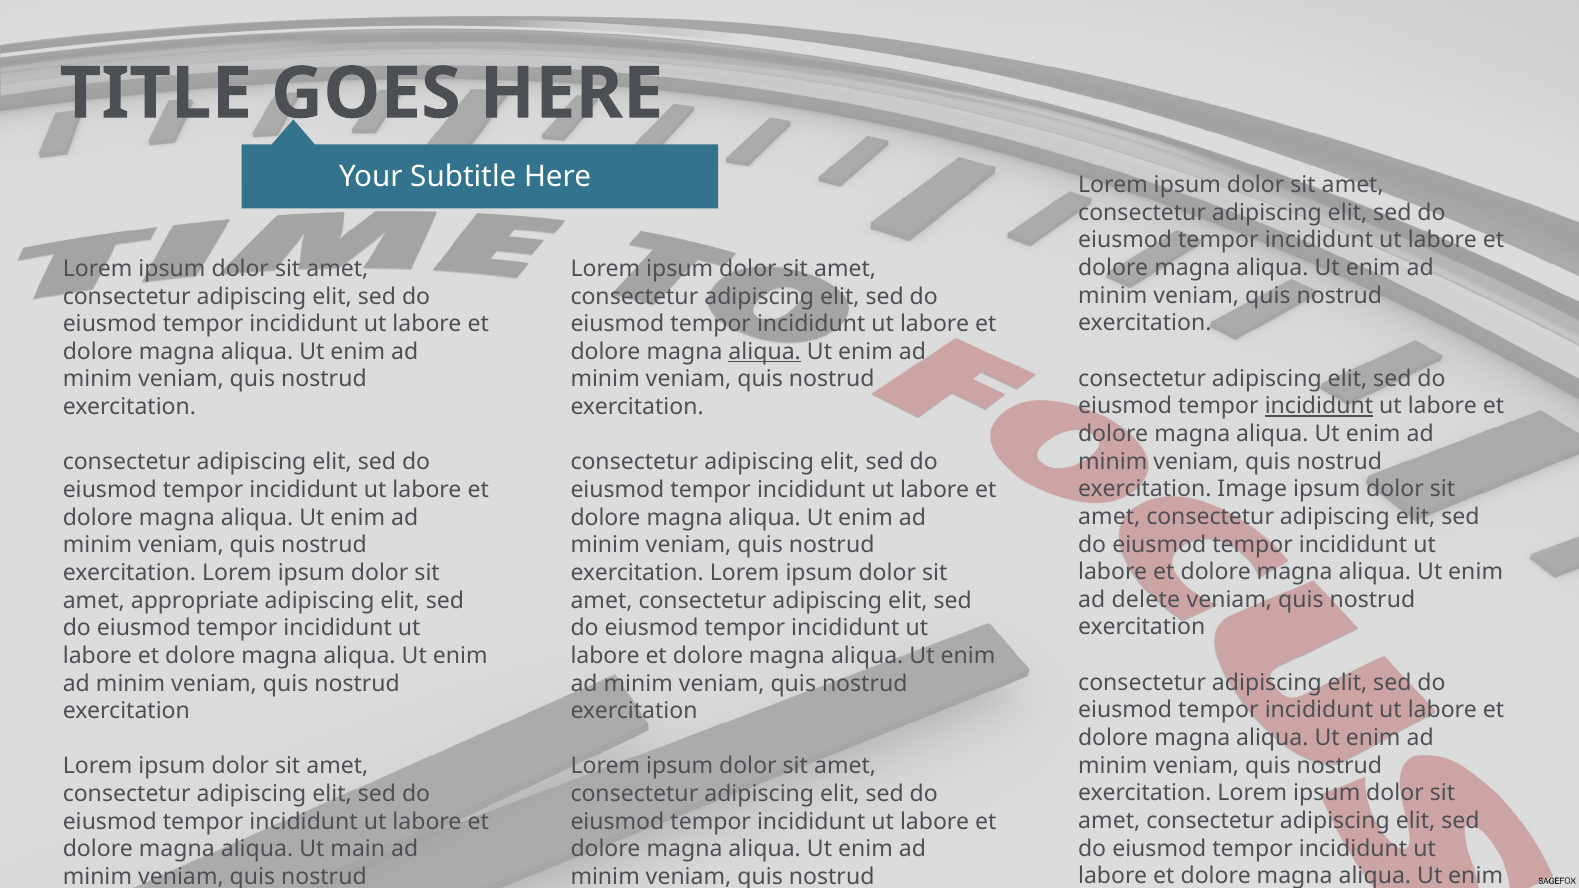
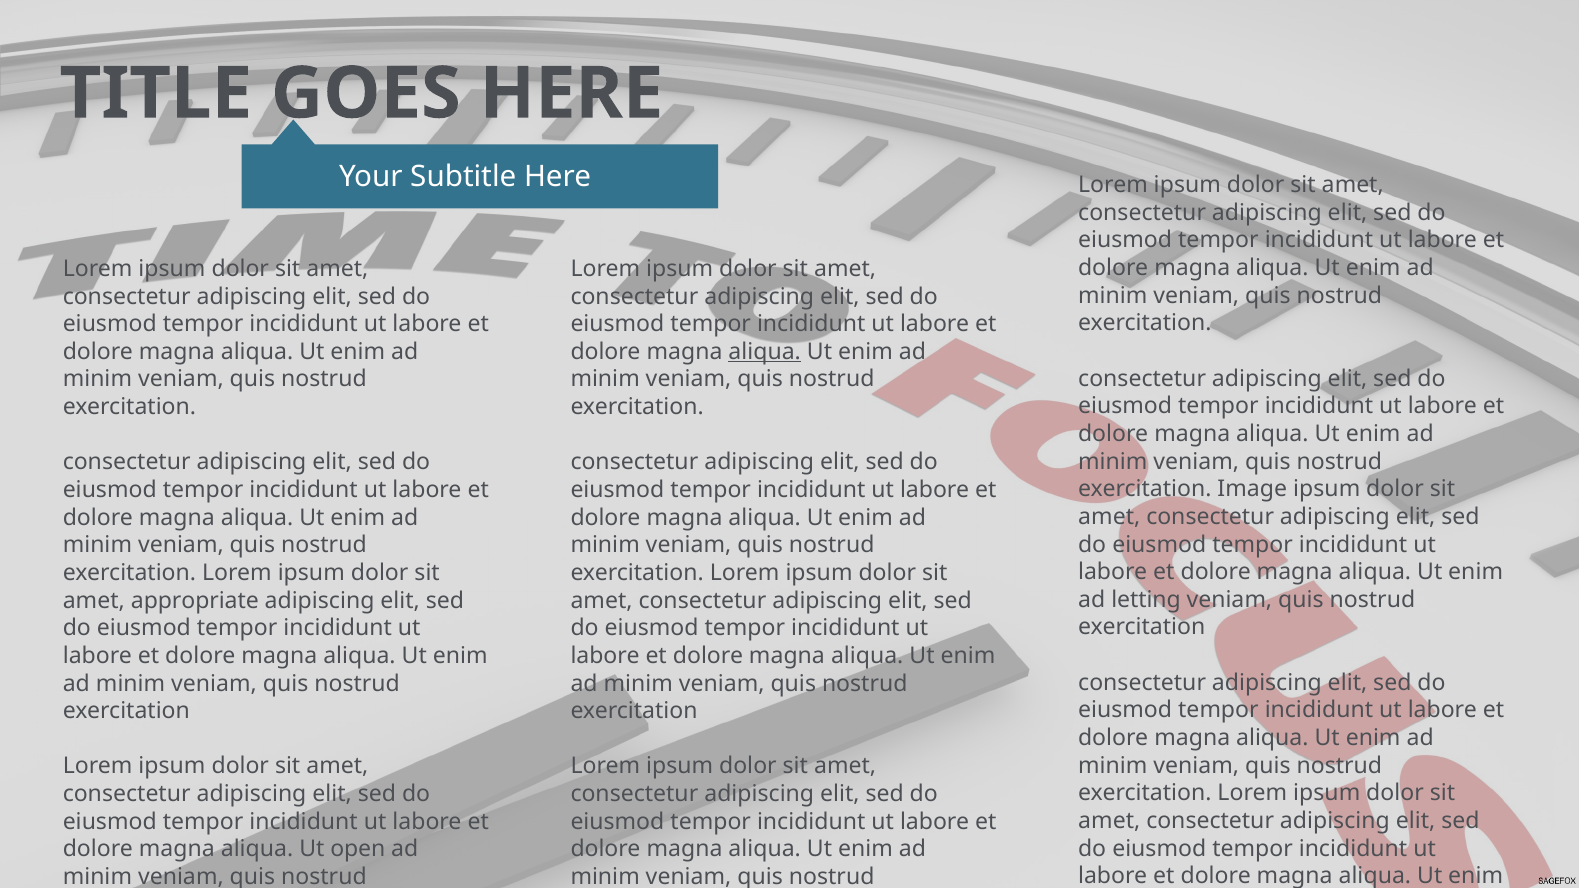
incididunt underline: present -> none (1319, 406)
delete: delete -> letting (1146, 600)
main: main -> open (358, 849)
